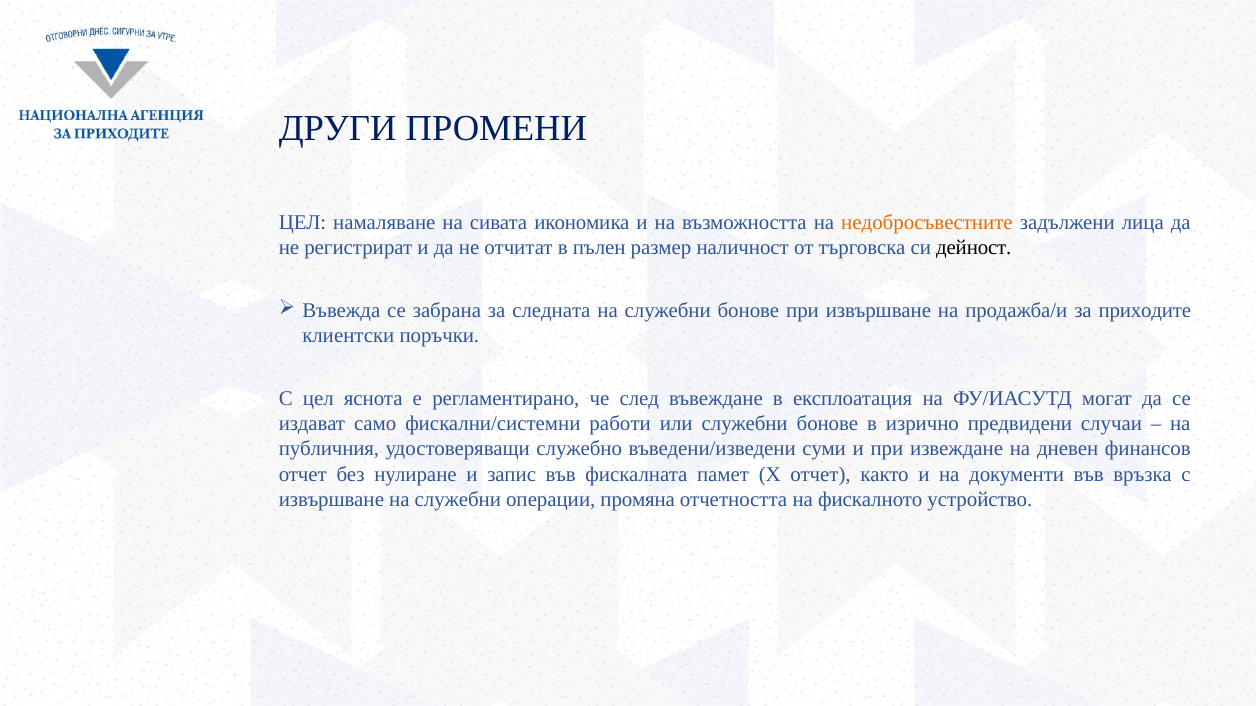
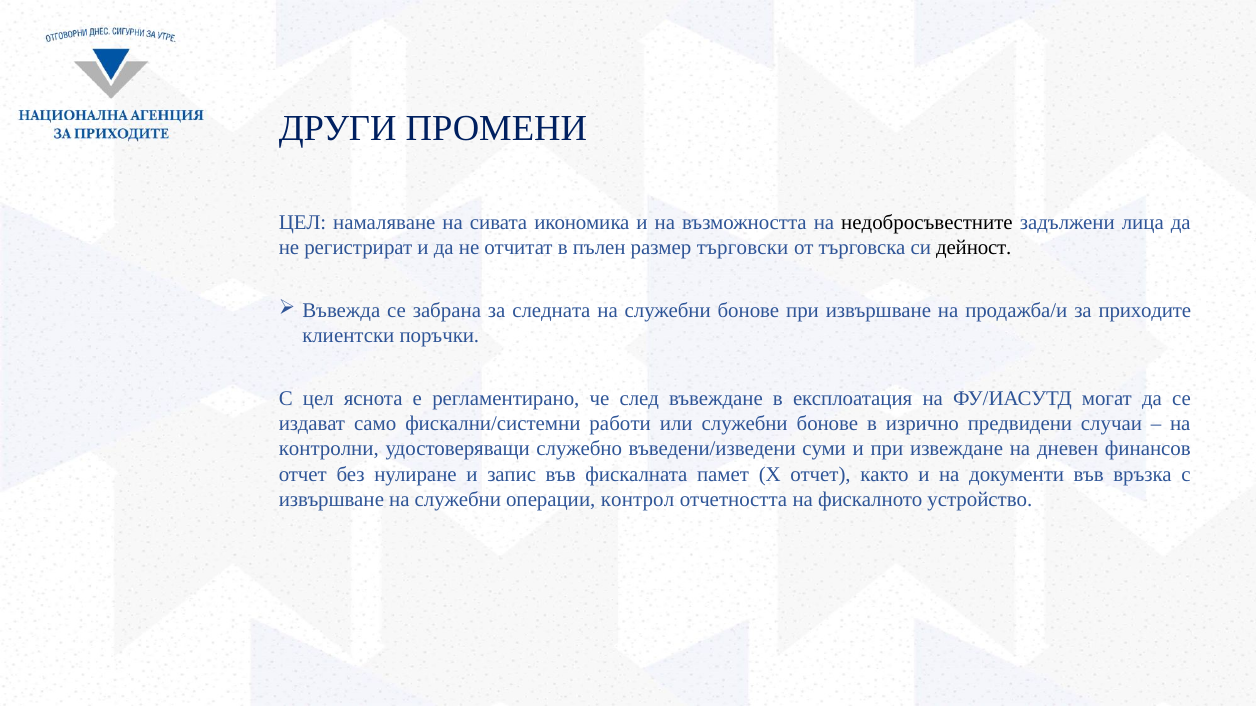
недобросъвестните colour: orange -> black (927, 223)
наличност: наличност -> търговски (743, 248)
публичния: публичния -> контролни (329, 449)
промяна: промяна -> контрол (638, 500)
